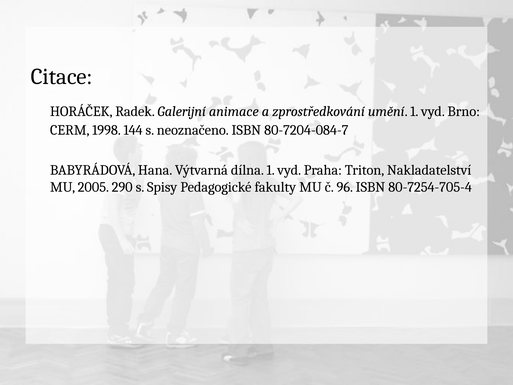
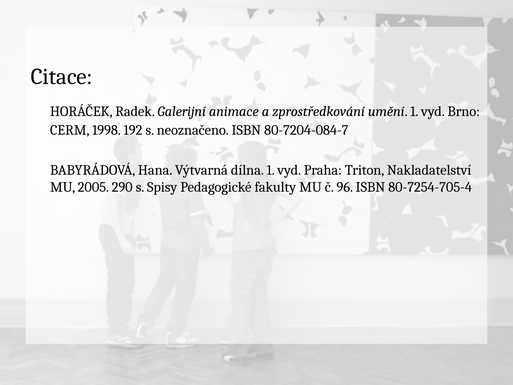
144: 144 -> 192 (133, 130)
